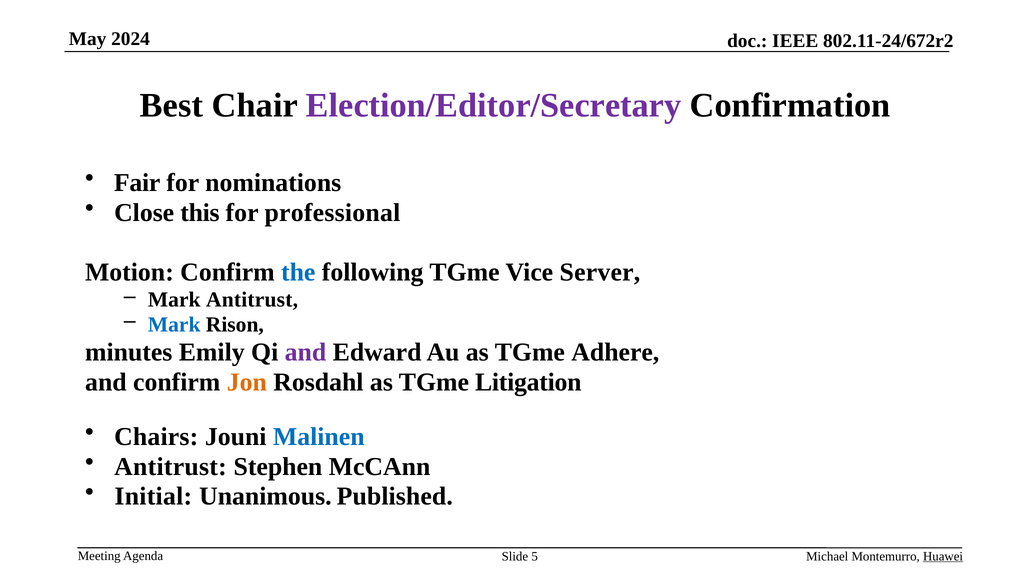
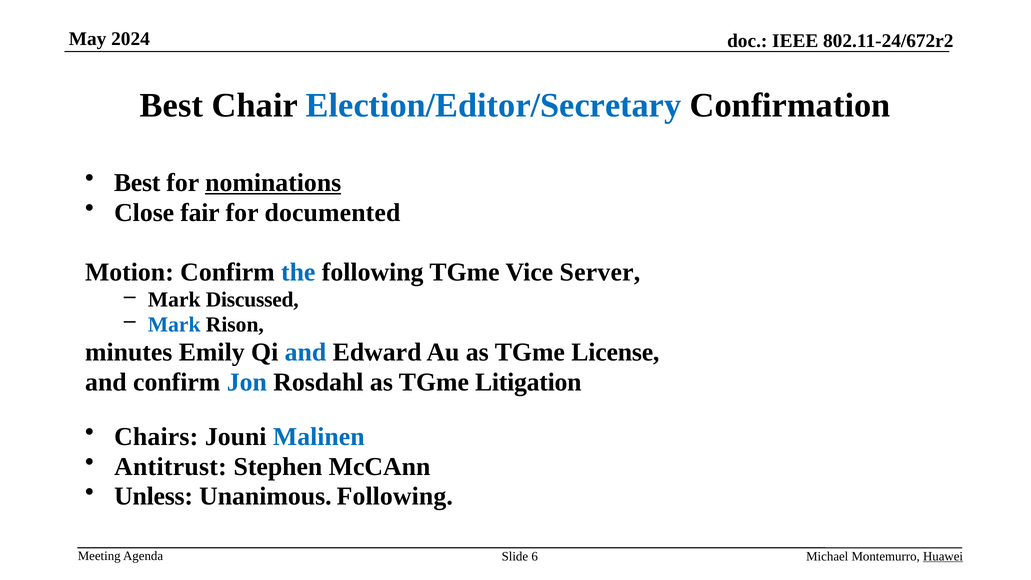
Election/Editor/Secretary colour: purple -> blue (494, 105)
Fair: Fair -> Best (137, 183)
nominations underline: none -> present (273, 183)
this: this -> fair (200, 213)
professional: professional -> documented (332, 213)
Mark Antitrust: Antitrust -> Discussed (252, 300)
and colour: purple -> blue (305, 352)
Adhere: Adhere -> License (615, 352)
Jon colour: orange -> blue (247, 382)
Initial: Initial -> Unless (154, 496)
Unanimous Published: Published -> Following (395, 496)
5: 5 -> 6 (535, 556)
